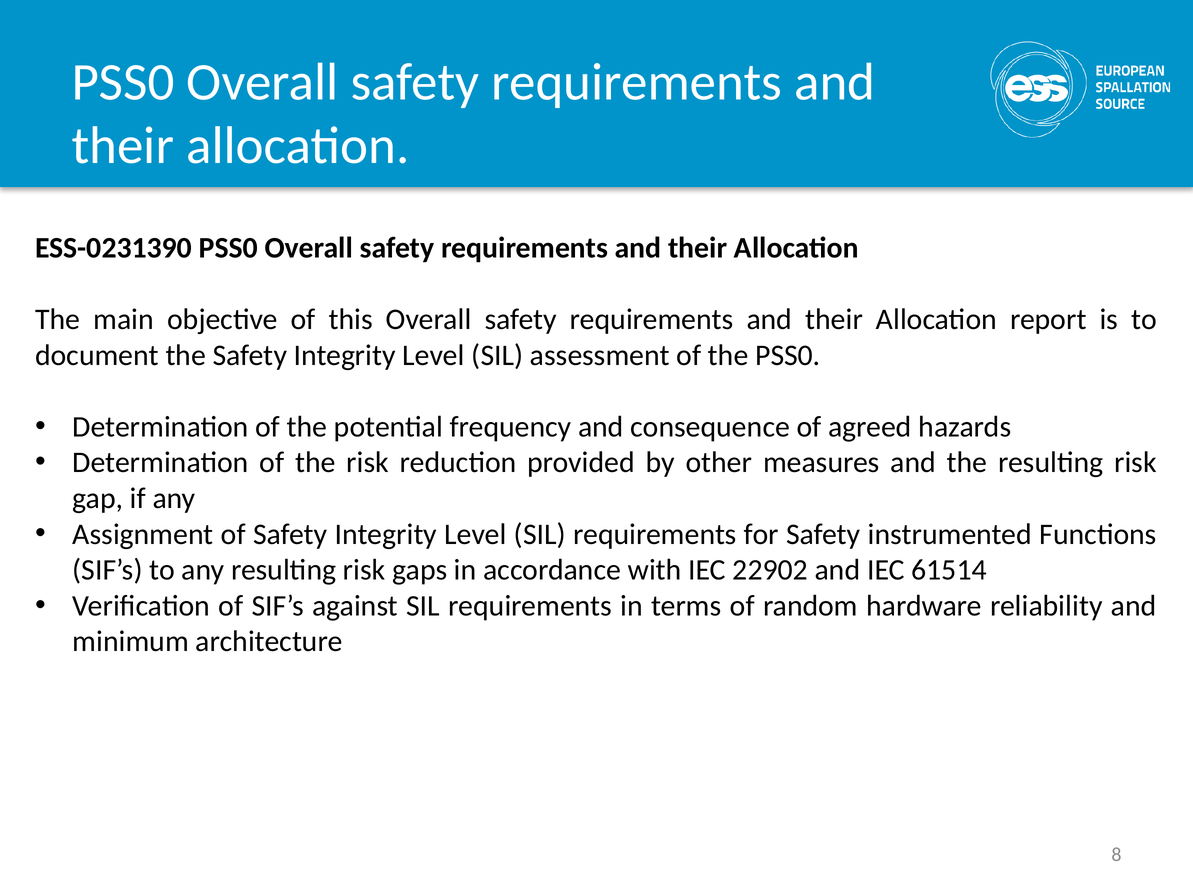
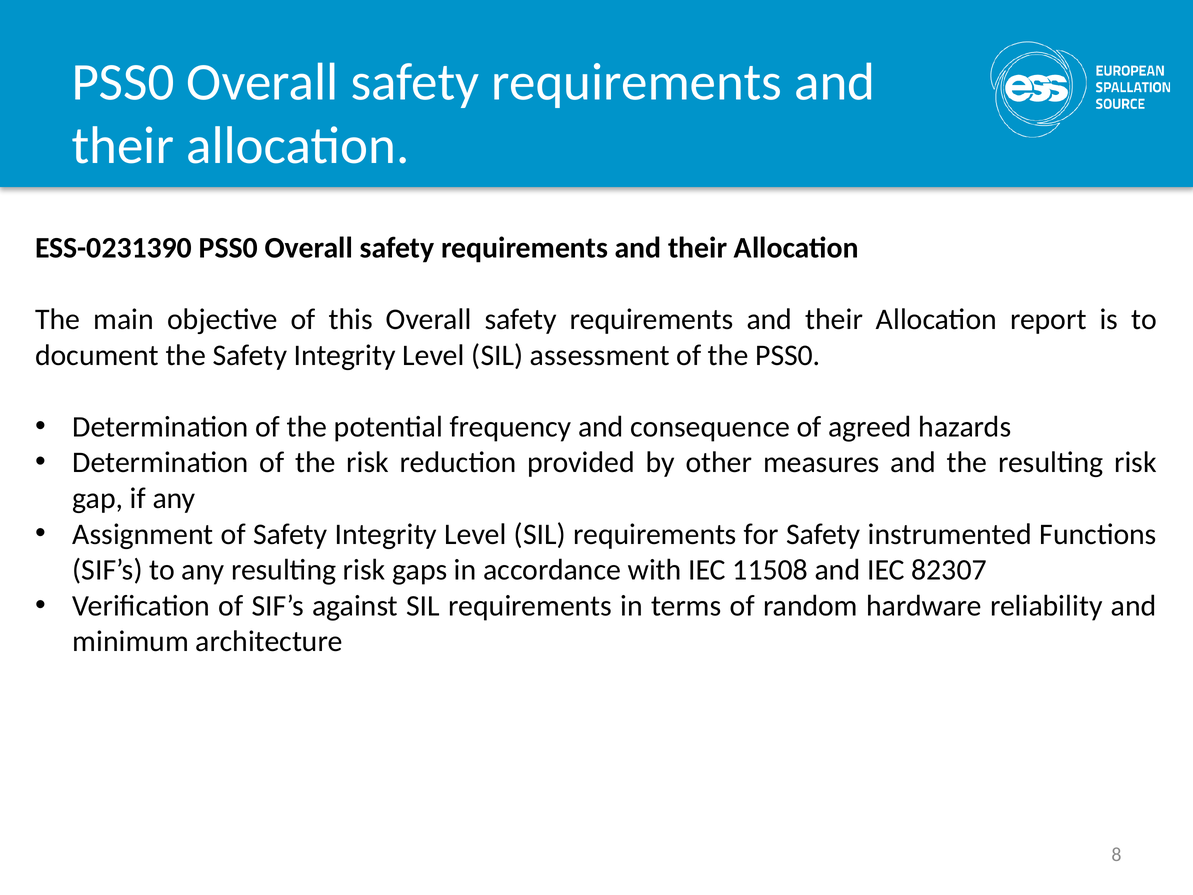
22902: 22902 -> 11508 (770, 570)
61514: 61514 -> 82307 (949, 570)
